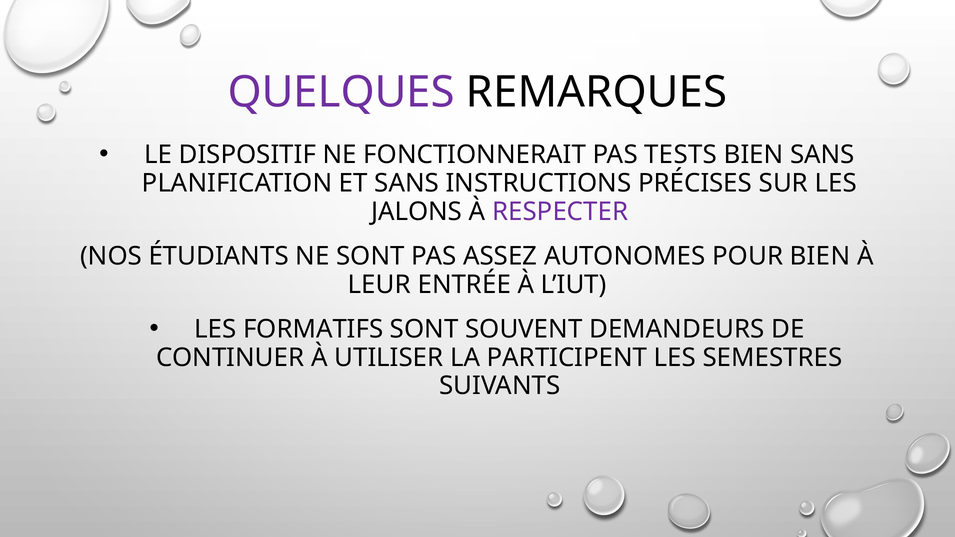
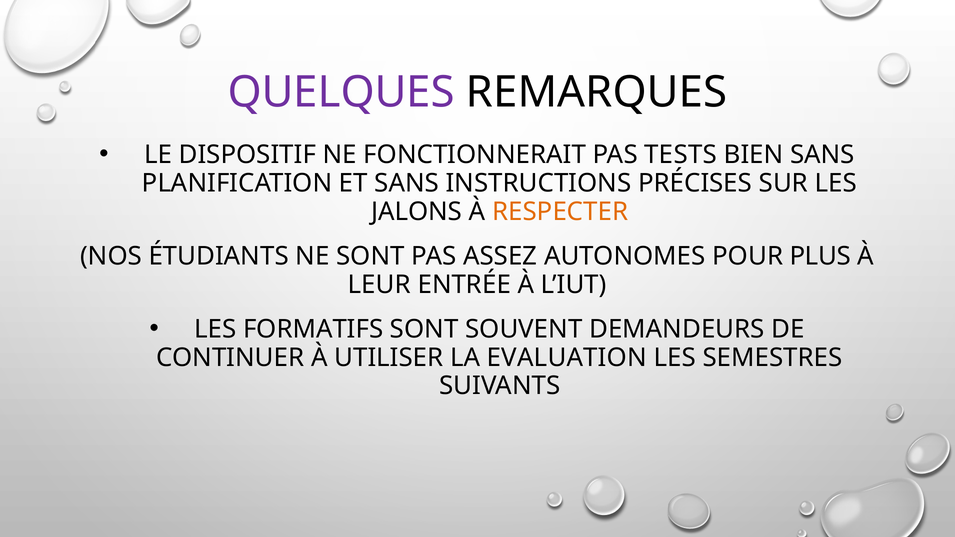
RESPECTER colour: purple -> orange (560, 212)
POUR BIEN: BIEN -> PLUS (820, 256)
PARTICIPENT: PARTICIPENT -> EVALUATION (567, 358)
